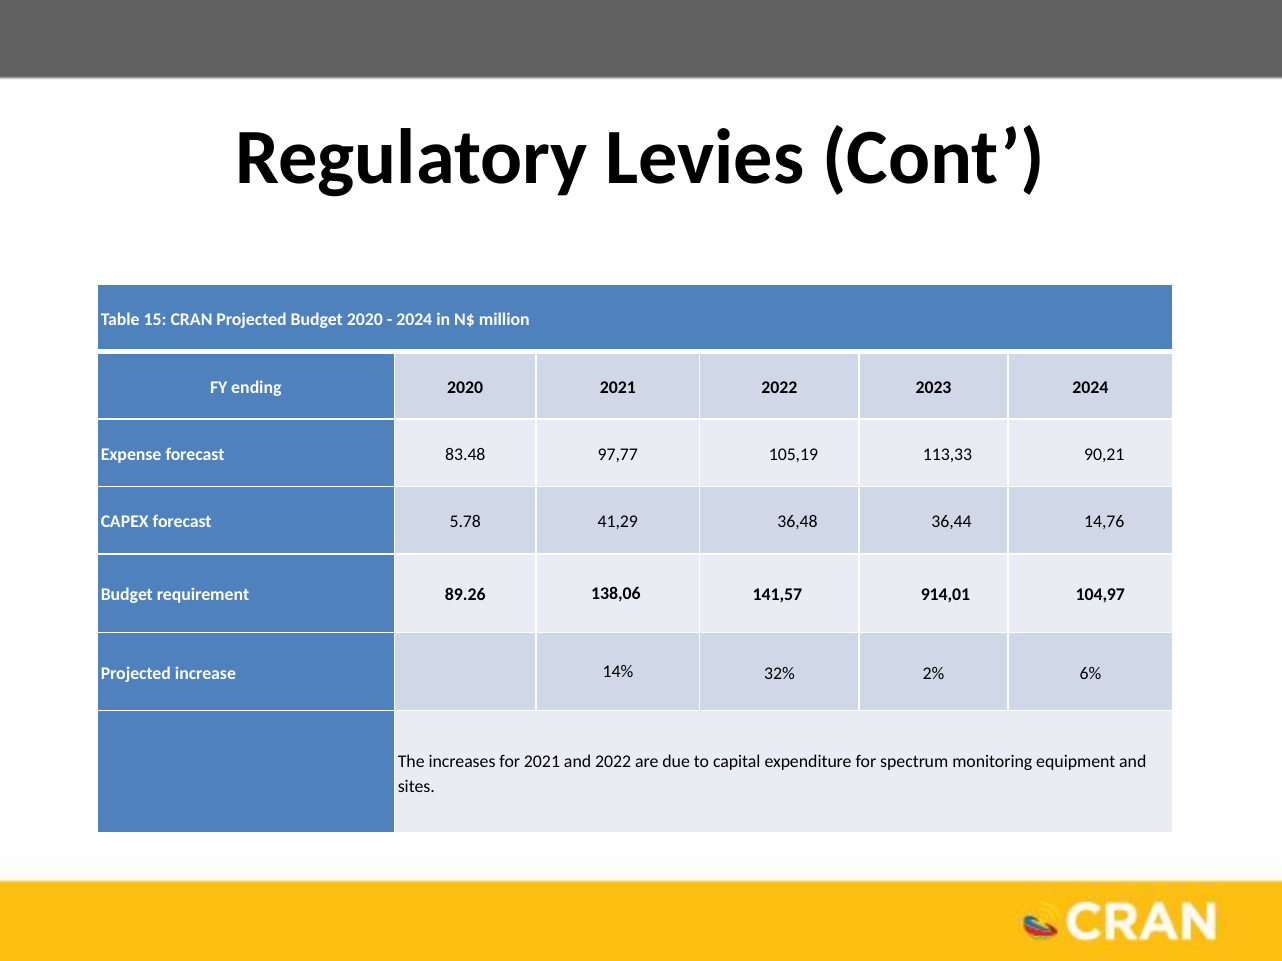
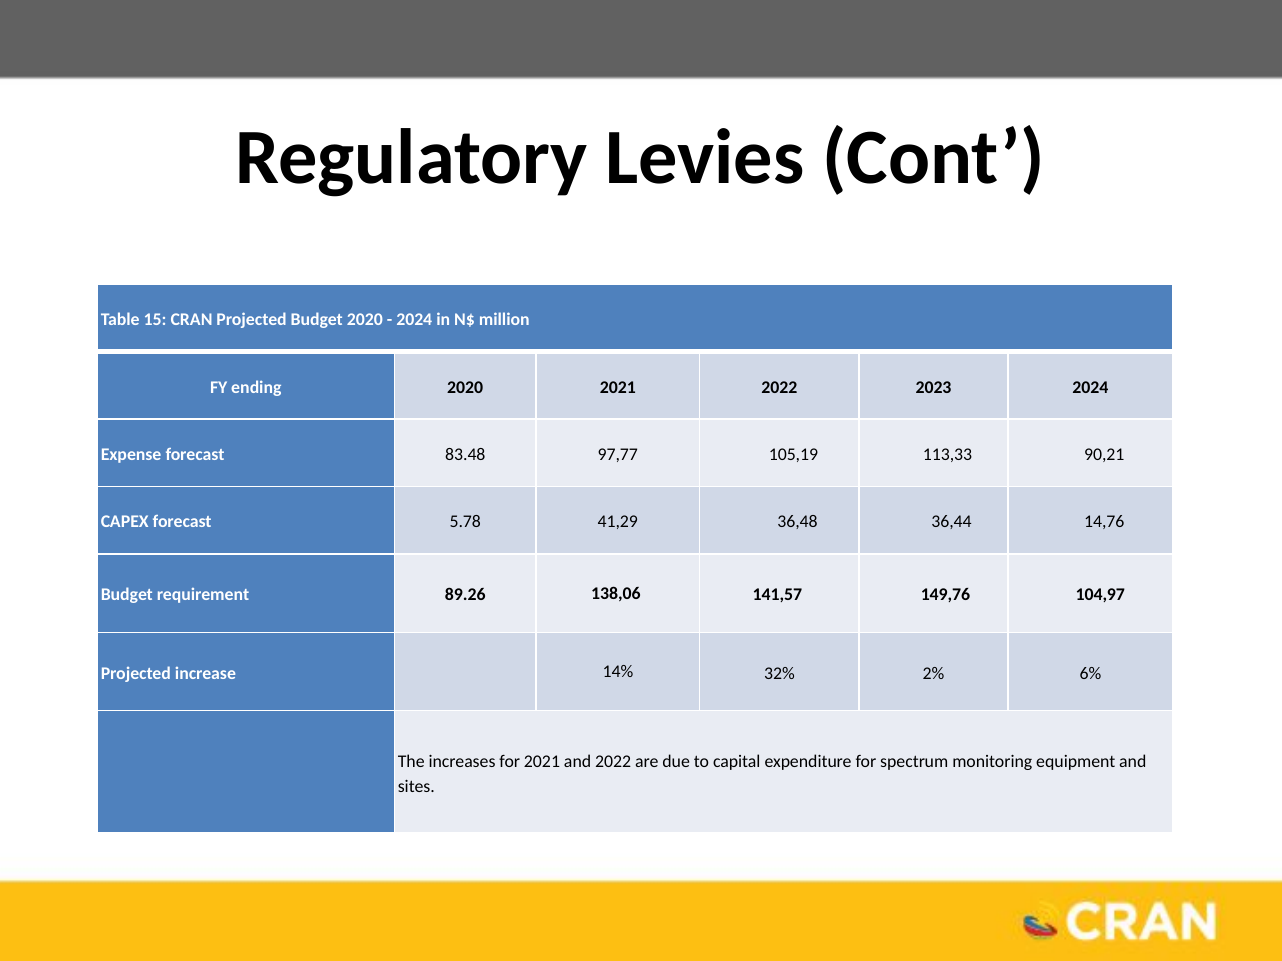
914,01: 914,01 -> 149,76 (946, 595)
